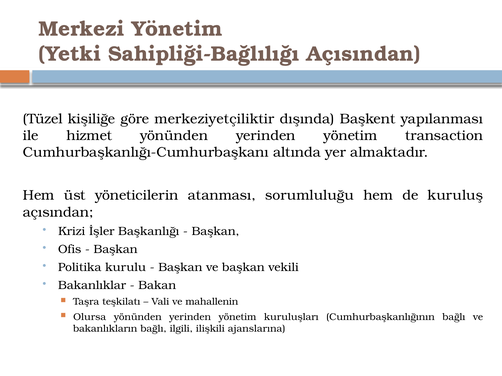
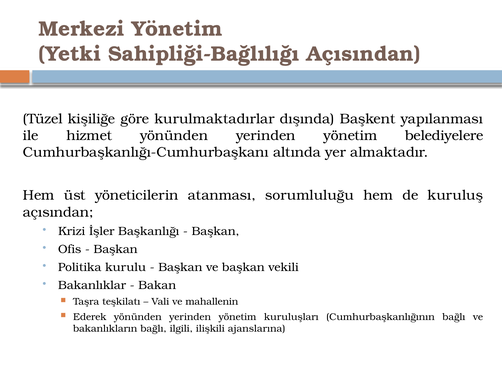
merkeziyetçiliktir: merkeziyetçiliktir -> kurulmaktadırlar (215, 119)
transaction: transaction -> belediyelere (444, 136)
Olursa: Olursa -> Ederek (90, 317)
